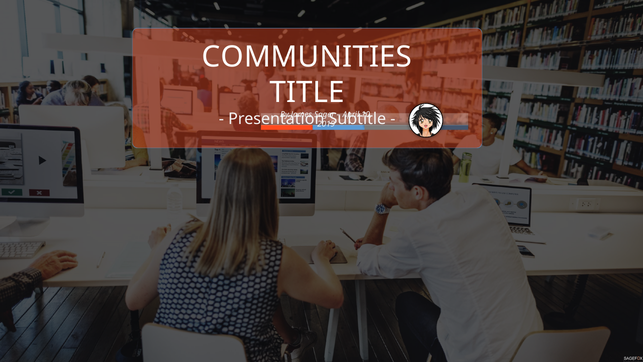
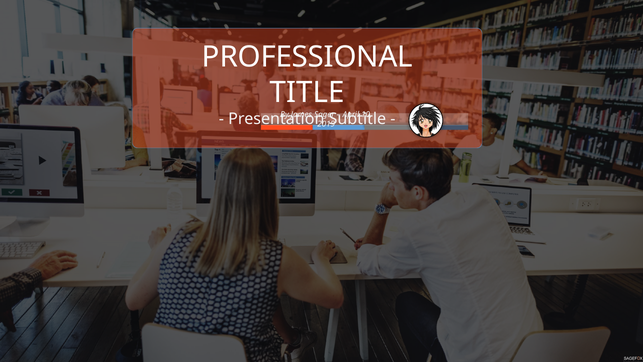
COMMUNITIES: COMMUNITIES -> PROFESSIONAL (307, 57)
